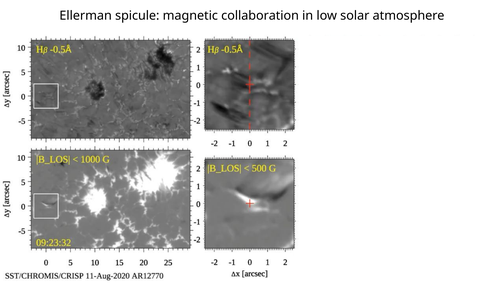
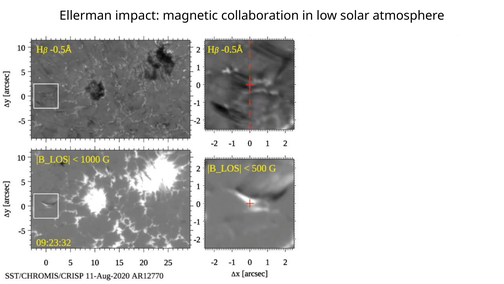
spicule: spicule -> impact (137, 16)
